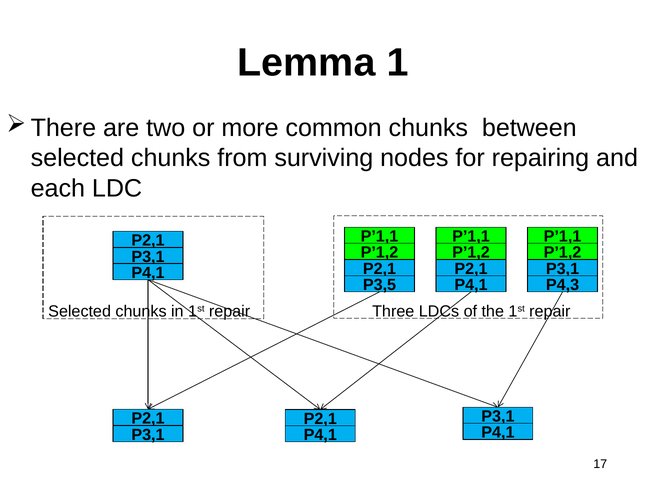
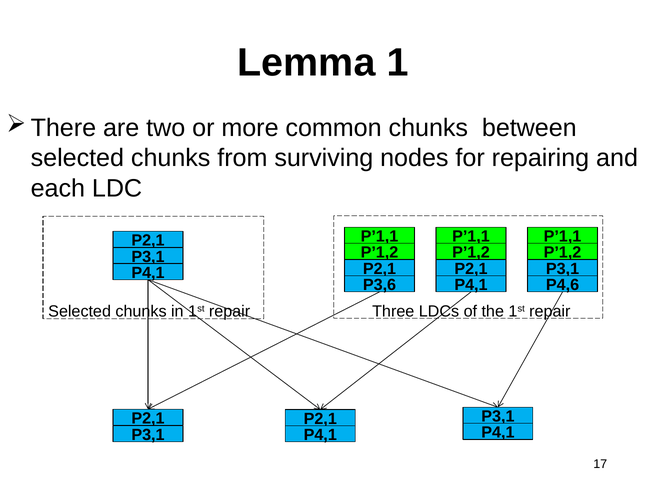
P3,5: P3,5 -> P3,6 (379, 285)
P4,3: P4,3 -> P4,6 (563, 285)
